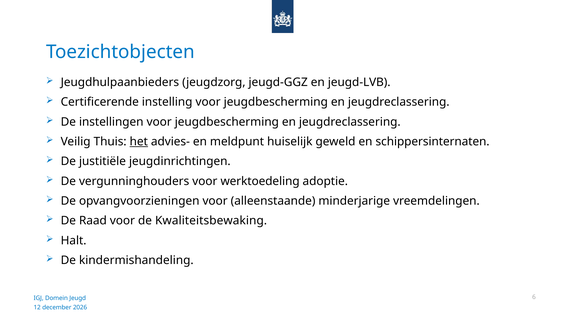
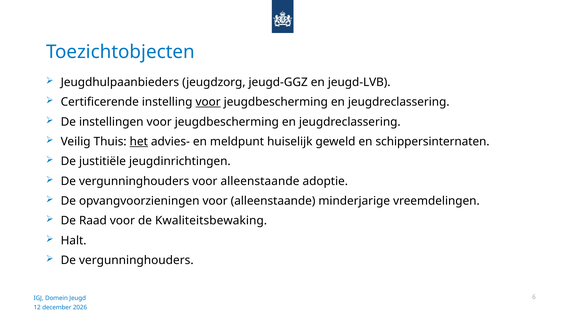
voor underline: none -> present (208, 102)
vergunninghouders voor werktoedeling: werktoedeling -> alleenstaande (260, 181)
kindermishandeling: kindermishandeling -> vergunninghouders (136, 260)
